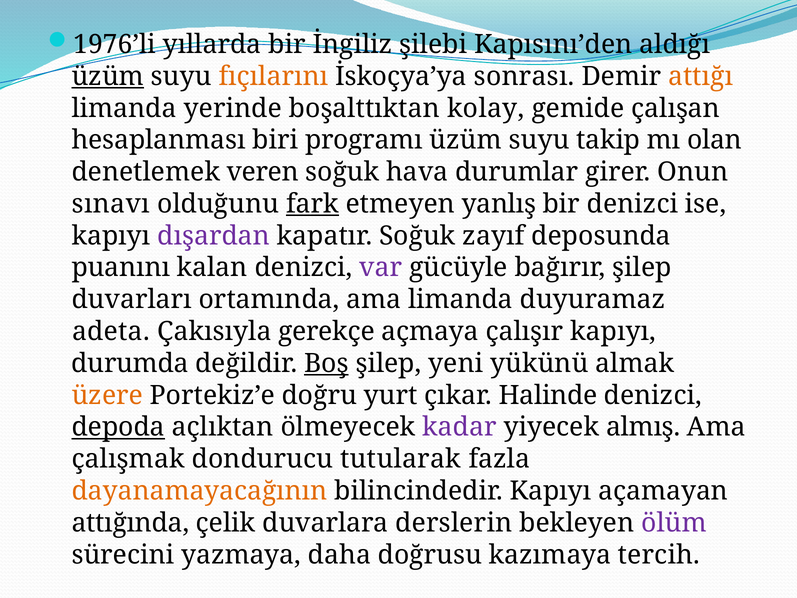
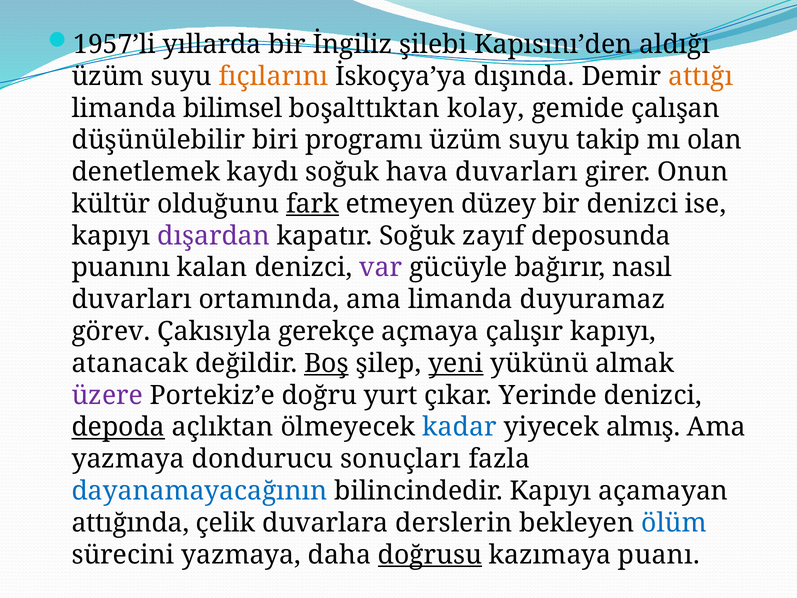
1976’li: 1976’li -> 1957’li (115, 44)
üzüm underline: present -> none (108, 76)
sonrası: sonrası -> dışında (524, 76)
yerinde: yerinde -> bilimsel (233, 108)
hesaplanması: hesaplanması -> düşünülebilir (158, 140)
veren: veren -> kaydı (263, 172)
hava durumlar: durumlar -> duvarları (517, 172)
sınavı: sınavı -> kültür (111, 204)
yanlış: yanlış -> düzey (499, 204)
bağırır şilep: şilep -> nasıl (642, 268)
adeta: adeta -> görev (111, 331)
durumda: durumda -> atanacak (130, 363)
yeni underline: none -> present (456, 363)
üzere colour: orange -> purple (107, 395)
Halinde: Halinde -> Yerinde (548, 395)
kadar colour: purple -> blue (460, 427)
çalışmak: çalışmak -> yazmaya (128, 459)
tutularak: tutularak -> sonuçları (401, 459)
dayanamayacağının colour: orange -> blue (200, 491)
ölüm colour: purple -> blue (674, 523)
doğrusu underline: none -> present (430, 555)
tercih: tercih -> puanı (659, 555)
